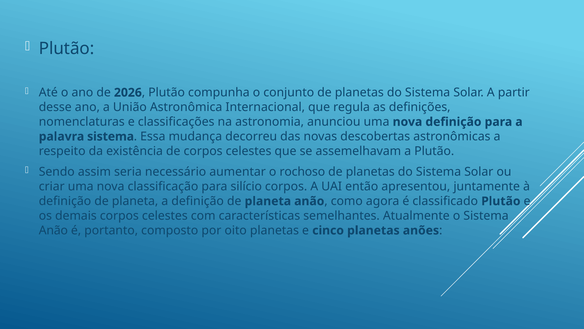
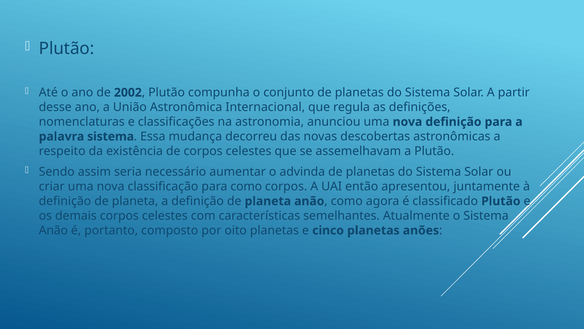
2026: 2026 -> 2002 (128, 92)
rochoso: rochoso -> advinda (302, 172)
para silício: silício -> como (246, 186)
